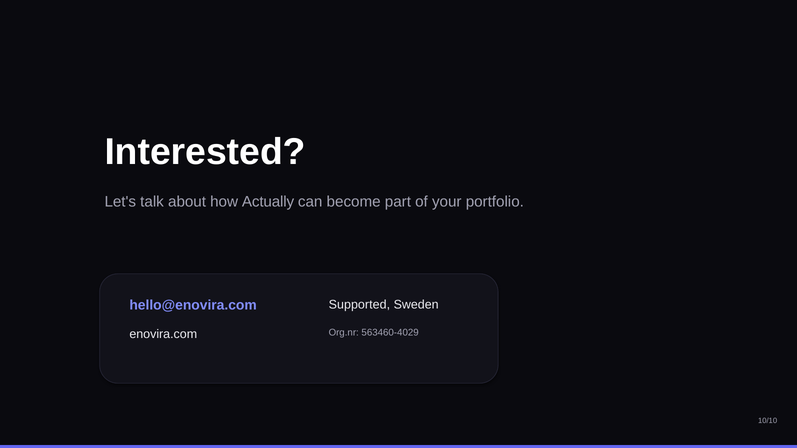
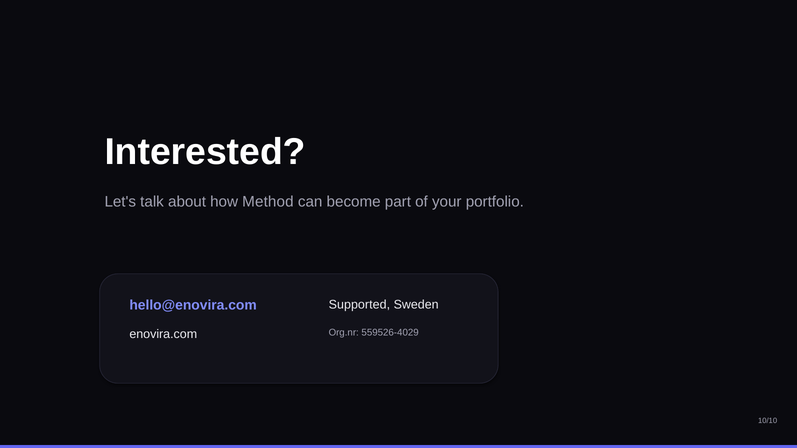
Actually: Actually -> Method (268, 202)
563460-4029: 563460-4029 -> 559526-4029 (390, 333)
